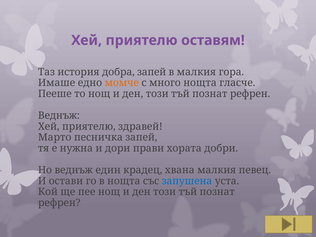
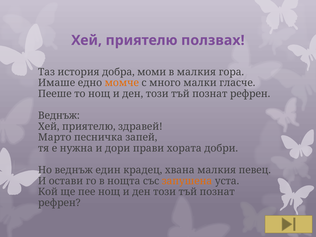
оставям: оставям -> ползвах (213, 40)
добра запей: запей -> моми (152, 72)
много нощта: нощта -> малки (200, 83)
запушена colour: blue -> orange (187, 181)
